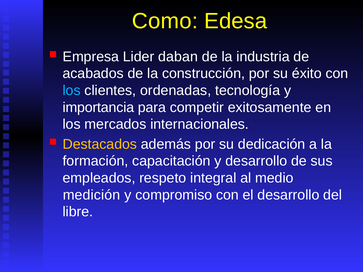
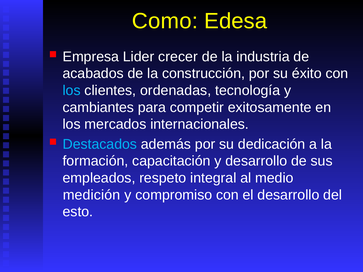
daban: daban -> crecer (178, 57)
importancia: importancia -> cambiantes (98, 107)
Destacados colour: yellow -> light blue (100, 144)
libre: libre -> esto (78, 212)
